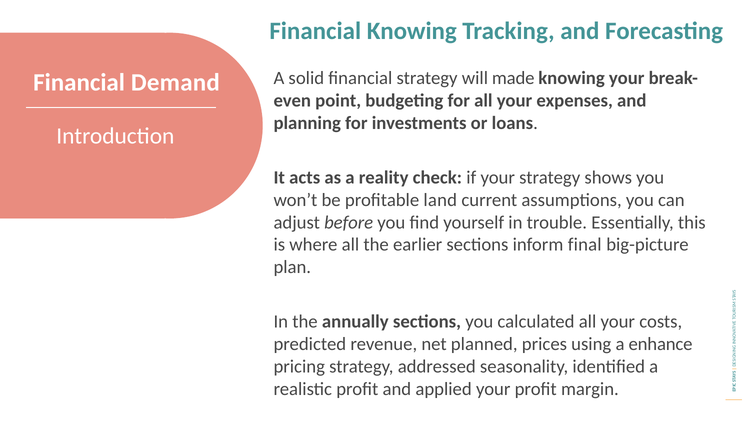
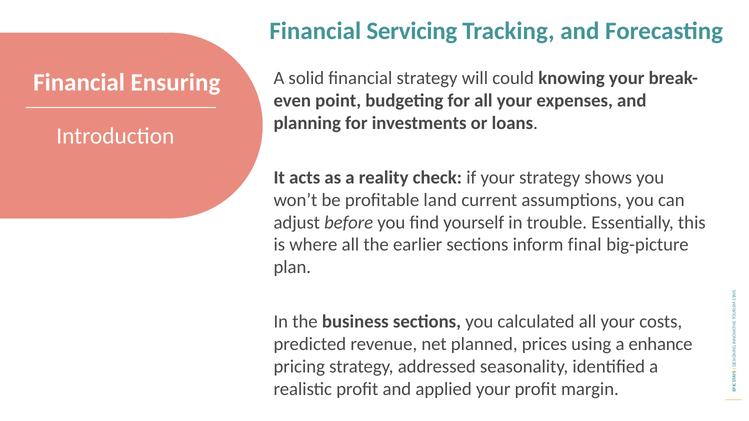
Financial Knowing: Knowing -> Servicing (412, 31)
made: made -> could (513, 78)
Demand: Demand -> Ensuring (175, 82)
annually: annually -> business (355, 322)
